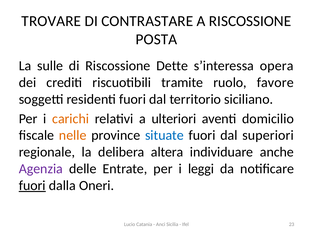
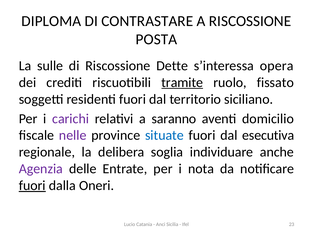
TROVARE: TROVARE -> DIPLOMA (51, 21)
tramite underline: none -> present (182, 82)
favore: favore -> fissato (275, 82)
carichi colour: orange -> purple (71, 119)
ulteriori: ulteriori -> saranno (174, 119)
nelle colour: orange -> purple (73, 135)
superiori: superiori -> esecutiva (268, 135)
altera: altera -> soglia (167, 152)
leggi: leggi -> nota (201, 169)
